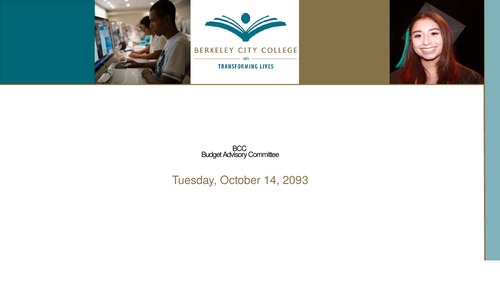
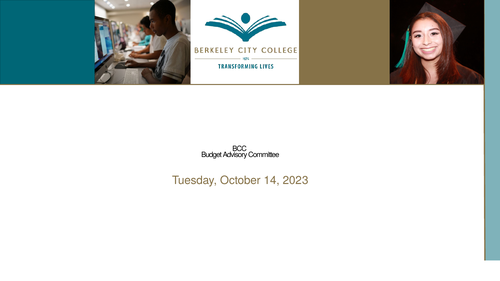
2093: 2093 -> 2023 (296, 180)
